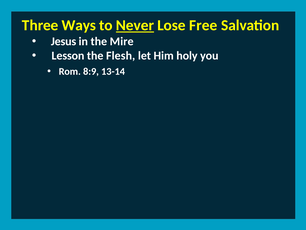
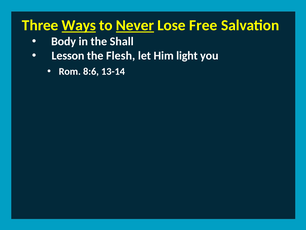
Ways underline: none -> present (79, 25)
Jesus: Jesus -> Body (64, 41)
Mire: Mire -> Shall (122, 41)
holy: holy -> light (187, 56)
8:9: 8:9 -> 8:6 (91, 71)
